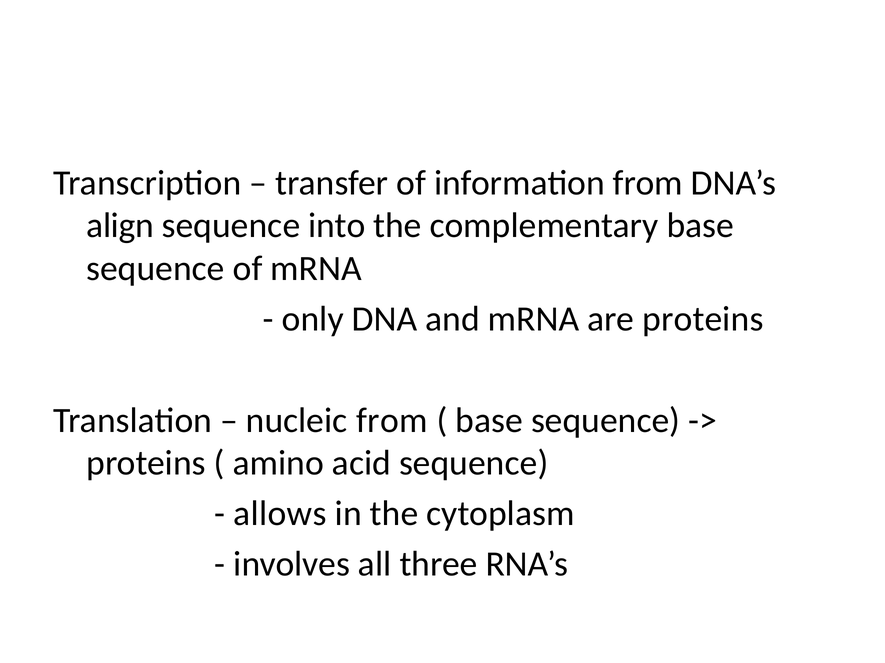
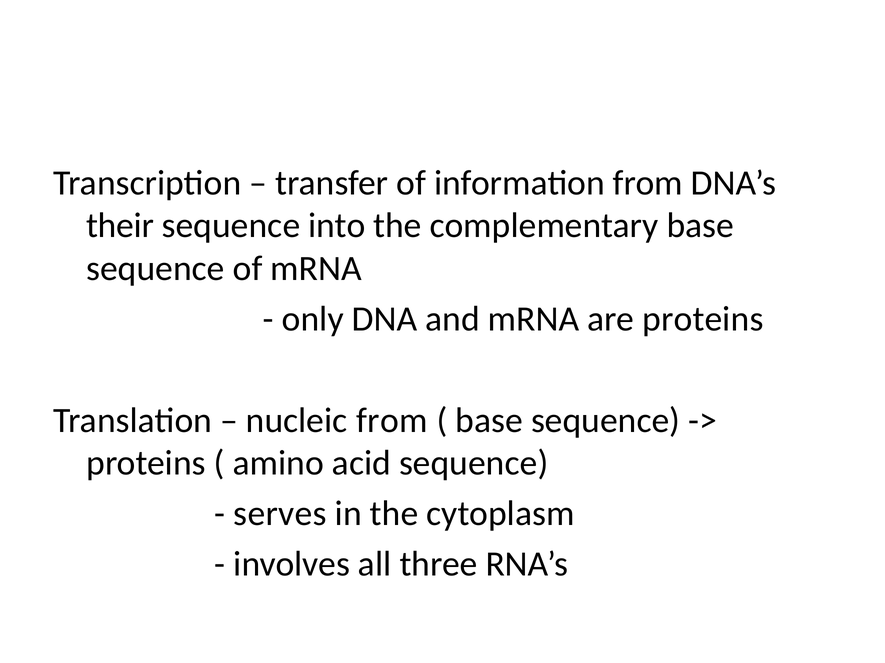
align: align -> their (120, 226)
allows: allows -> serves (280, 514)
